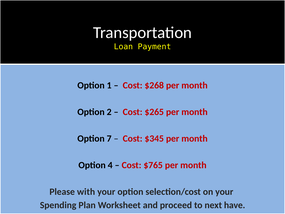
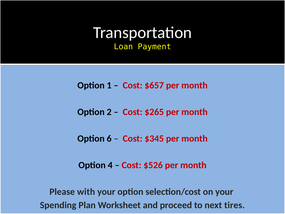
$268: $268 -> $657 (154, 85)
7: 7 -> 6 (109, 138)
$765: $765 -> $526 (153, 165)
have: have -> tires (234, 205)
